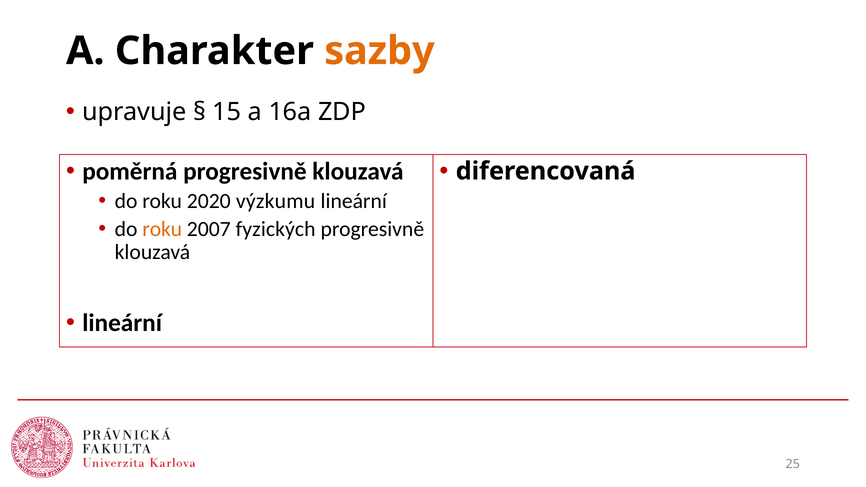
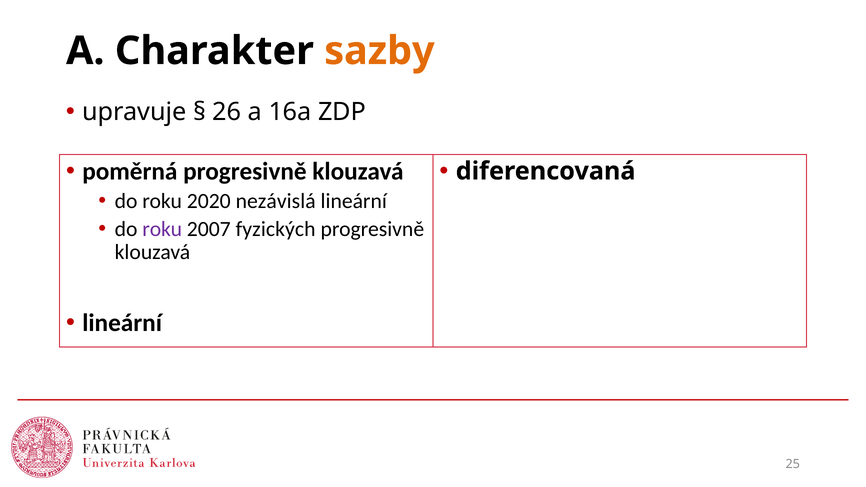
15: 15 -> 26 (227, 112)
výzkumu: výzkumu -> nezávislá (276, 201)
roku colour: orange -> purple (162, 229)
